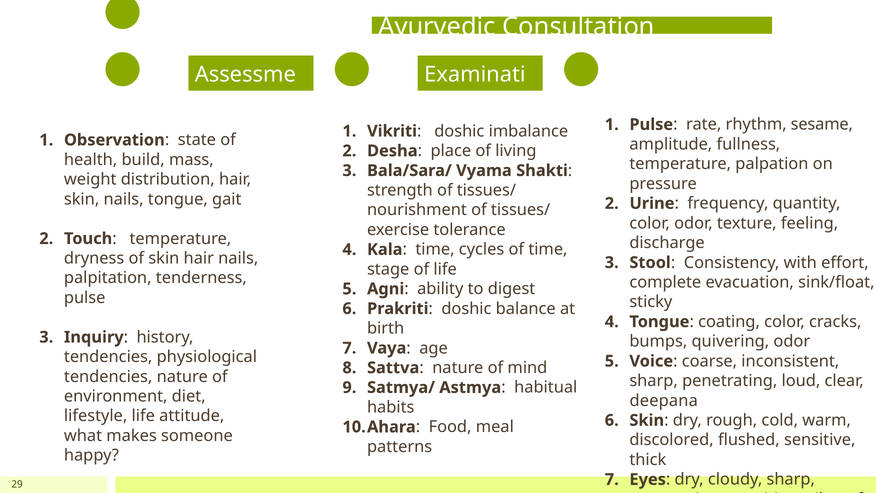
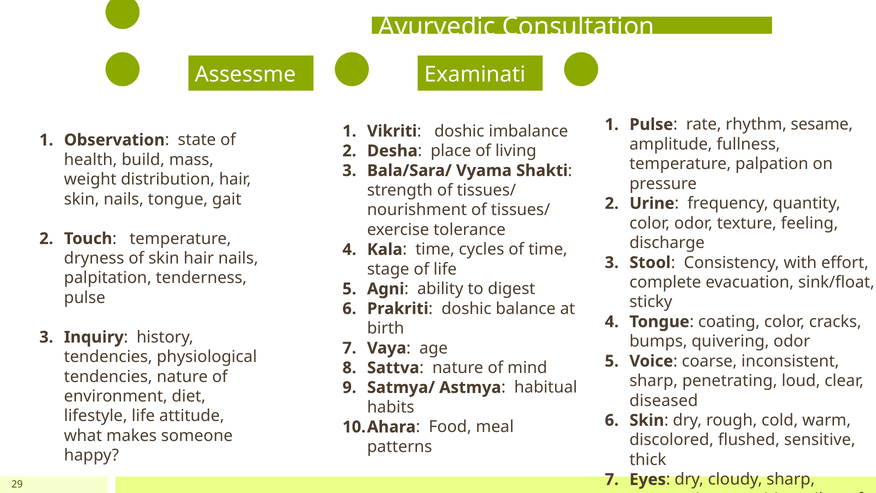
deepana: deepana -> diseased (664, 400)
